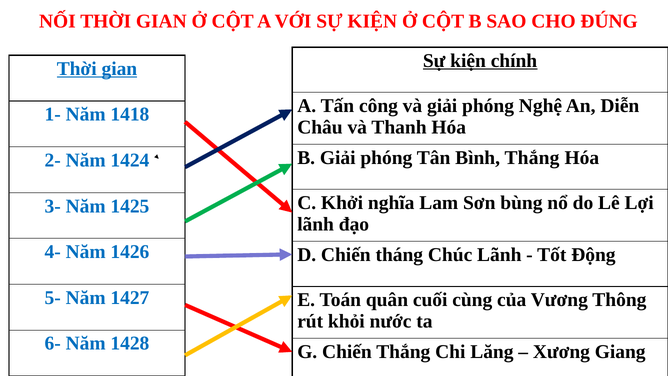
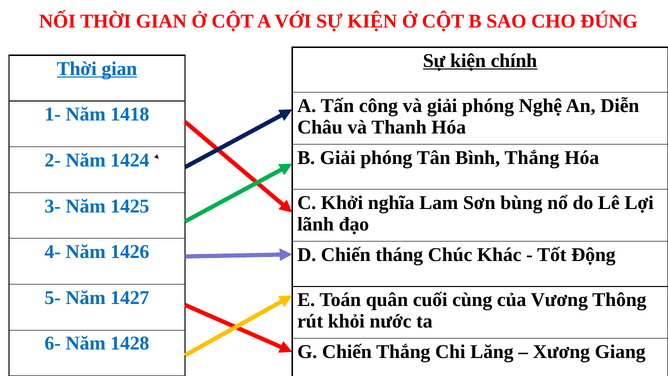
Chúc Lãnh: Lãnh -> Khác (499, 255)
